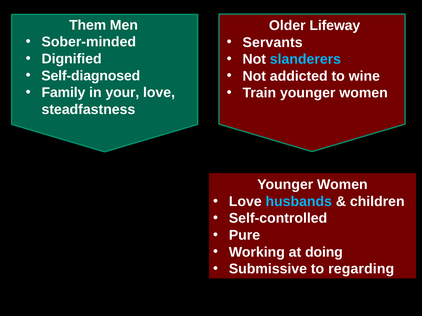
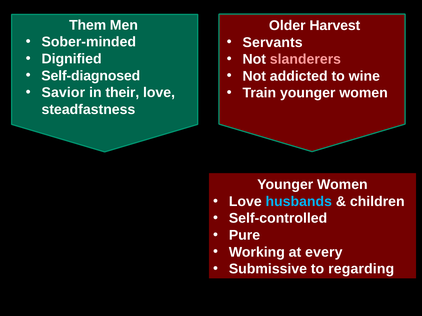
Lifeway: Lifeway -> Harvest (335, 26)
slanderers colour: light blue -> pink (305, 59)
Family: Family -> Savior (63, 93)
your: your -> their (122, 93)
doing: doing -> every (324, 252)
